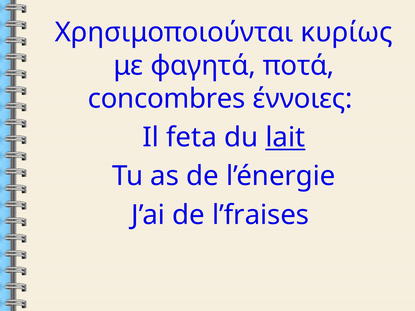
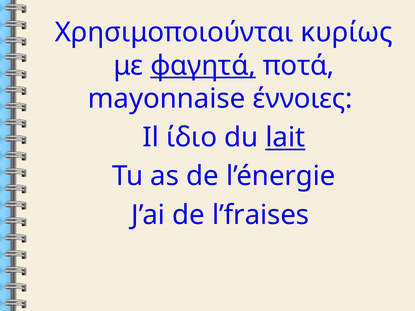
φαγητά underline: none -> present (203, 66)
concombres: concombres -> mayonnaise (167, 99)
feta: feta -> ίδιο (192, 138)
